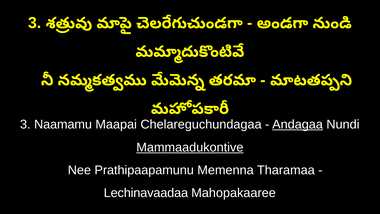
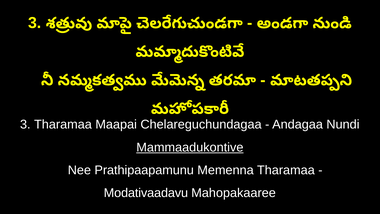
3 Naamamu: Naamamu -> Tharamaa (63, 124)
Andagaa underline: present -> none (298, 124)
Lechinavaadaa: Lechinavaadaa -> Modativaadavu (146, 193)
